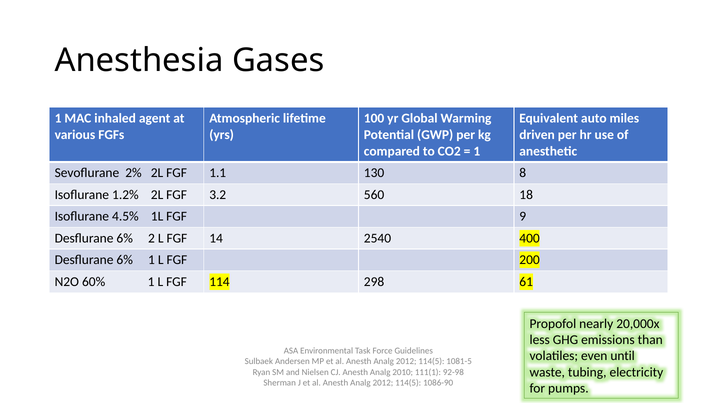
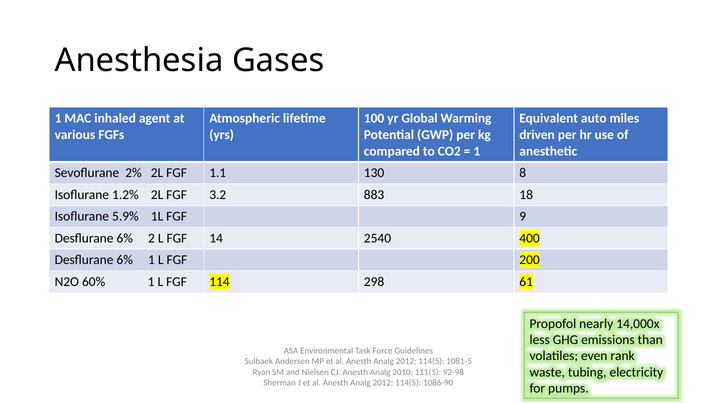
560: 560 -> 883 (374, 195)
4.5%: 4.5% -> 5.9% (125, 217)
20,000x: 20,000x -> 14,000x (638, 324)
until: until -> rank (623, 356)
